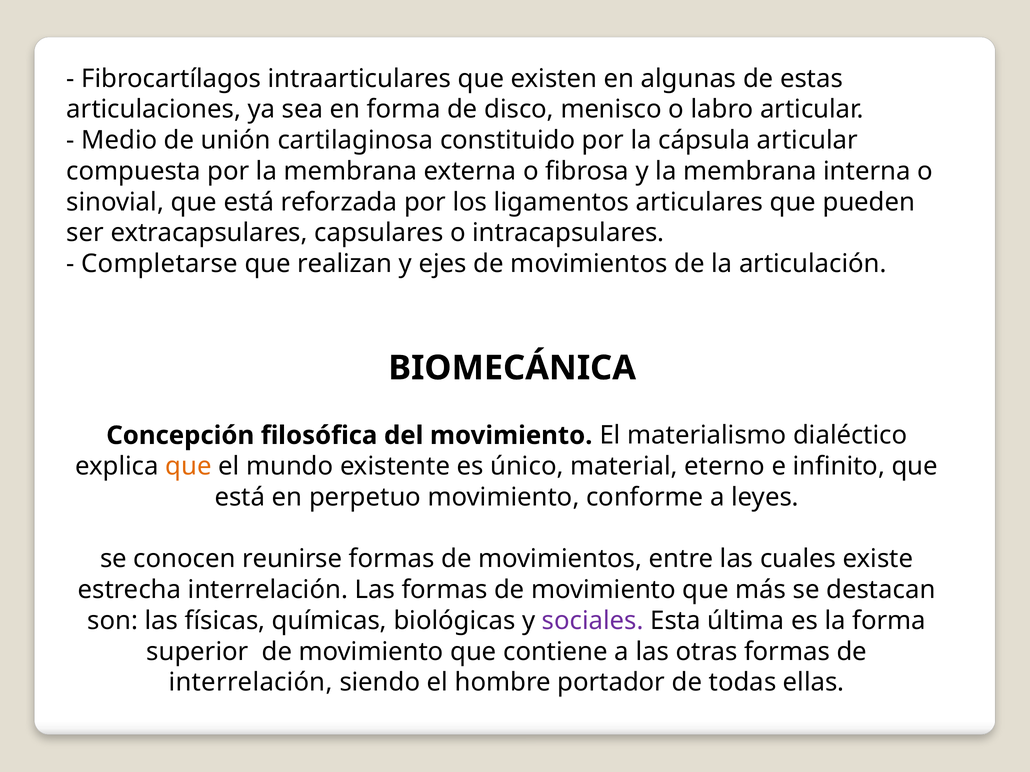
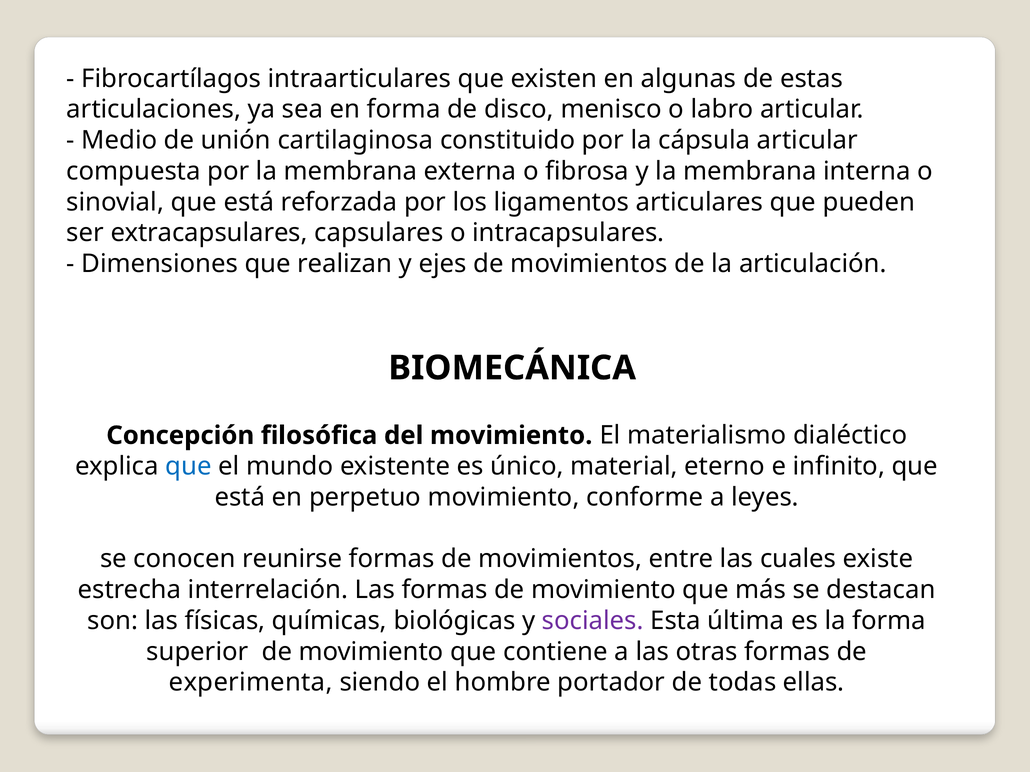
Completarse: Completarse -> Dimensiones (160, 264)
que colour: orange -> blue (188, 467)
interrelación: interrelación -> experimenta (251, 683)
